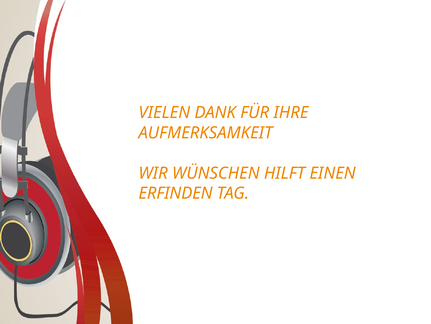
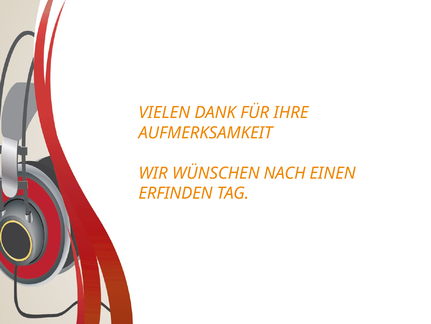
HILFT: HILFT -> NACH (285, 173)
